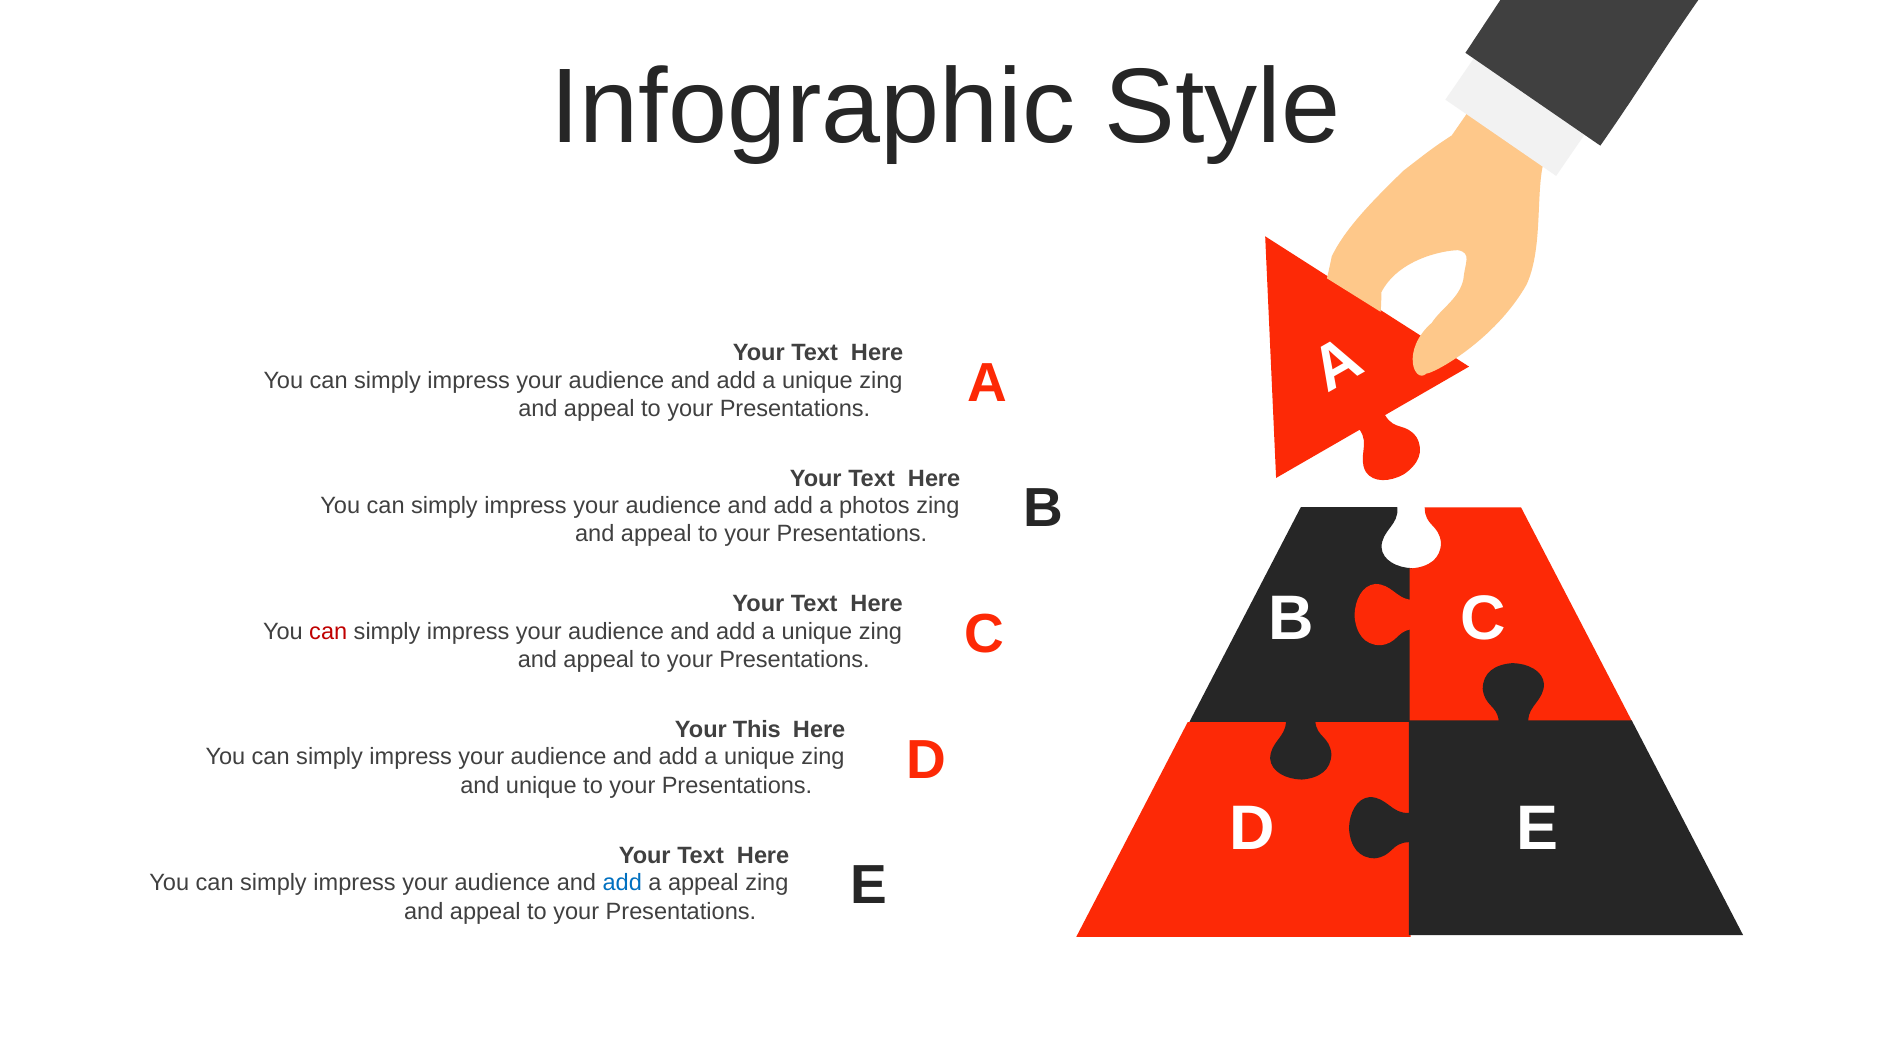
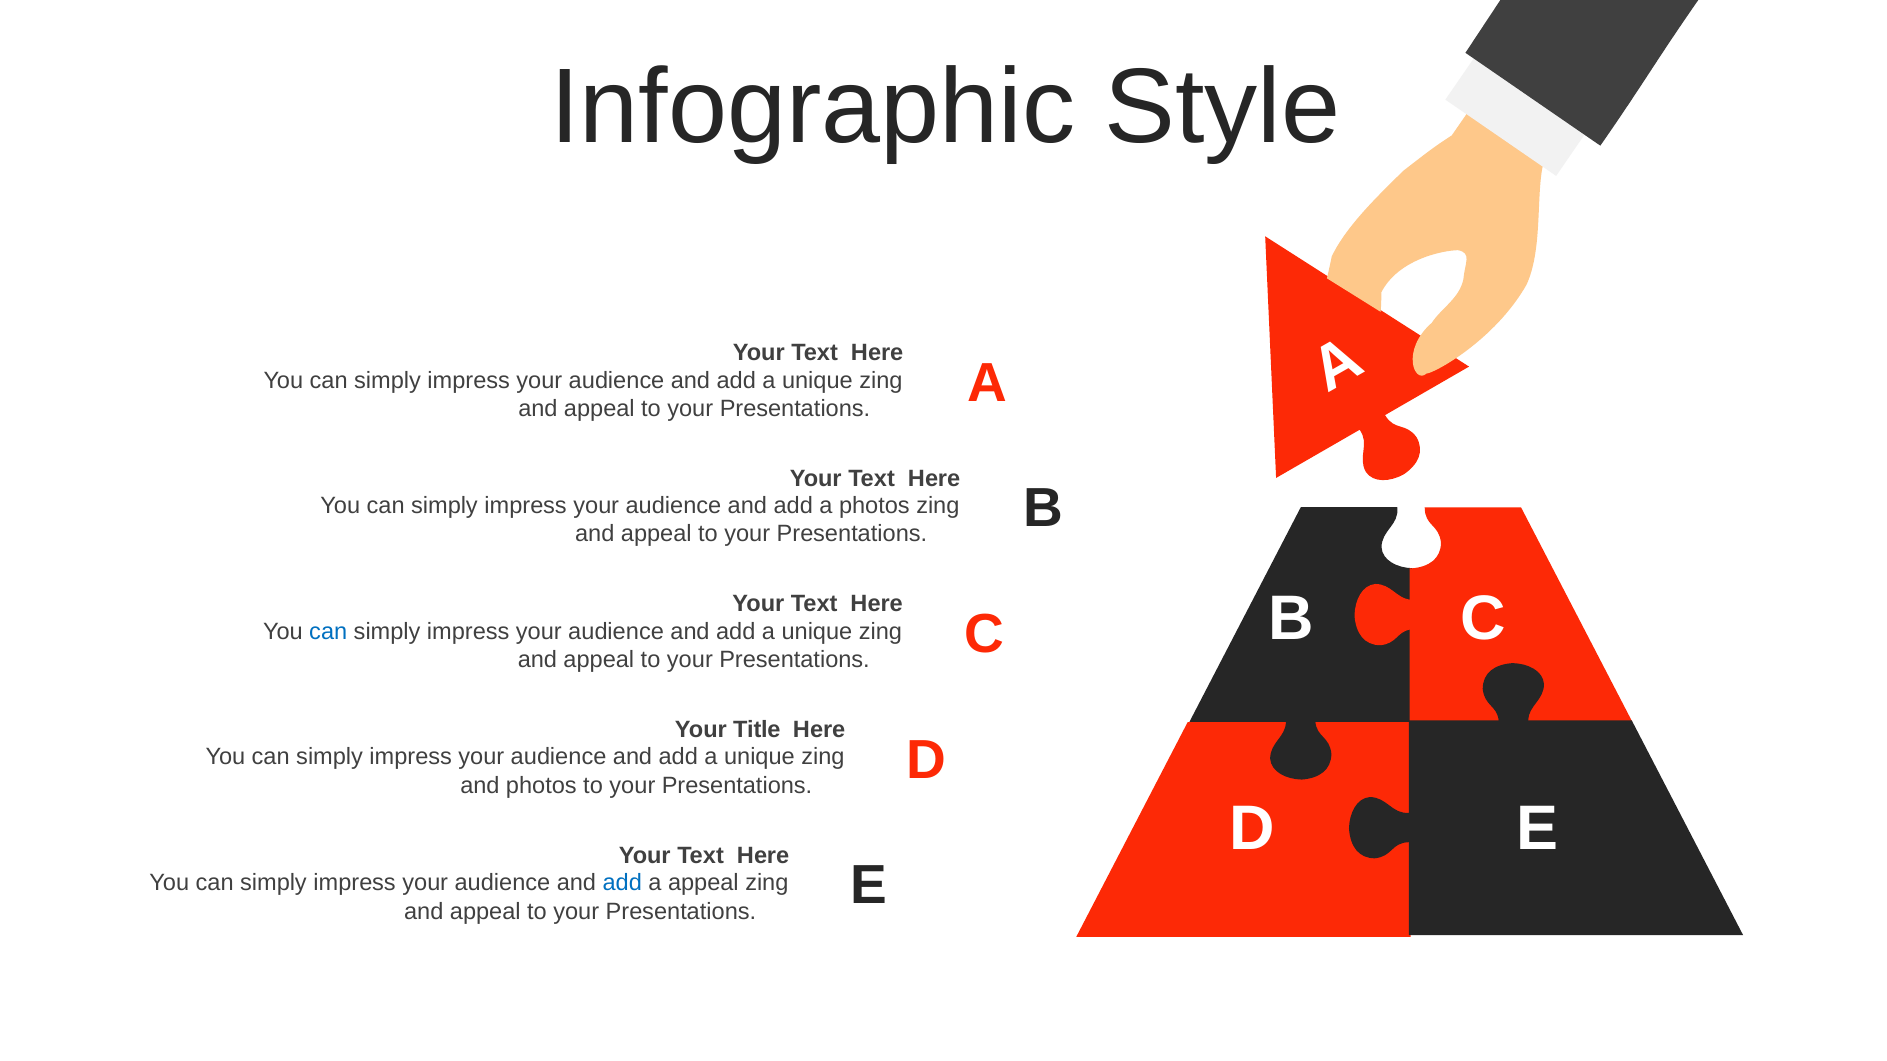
can colour: red -> blue (328, 632)
This: This -> Title (757, 730)
and unique: unique -> photos (541, 786)
